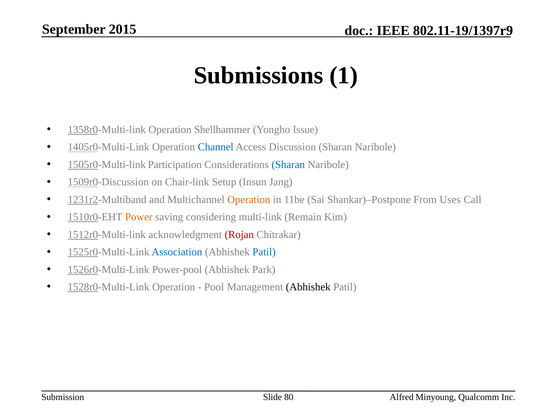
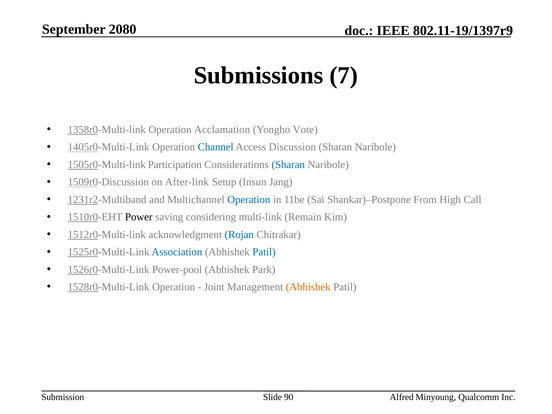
2015: 2015 -> 2080 (123, 29)
1: 1 -> 7 (344, 75)
Shellhammer: Shellhammer -> Acclamation (222, 130)
Issue: Issue -> Vote (305, 130)
Chair-link: Chair-link -> After-link (187, 182)
Operation colour: orange -> blue (249, 200)
Uses: Uses -> High (450, 200)
Power colour: orange -> black (139, 217)
Rojan colour: red -> blue (239, 235)
Pool: Pool -> Joint (214, 287)
Abhishek colour: black -> orange (308, 287)
80: 80 -> 90 (289, 397)
